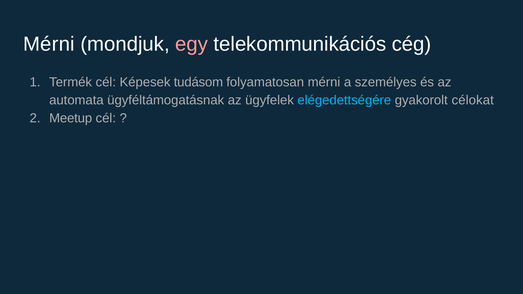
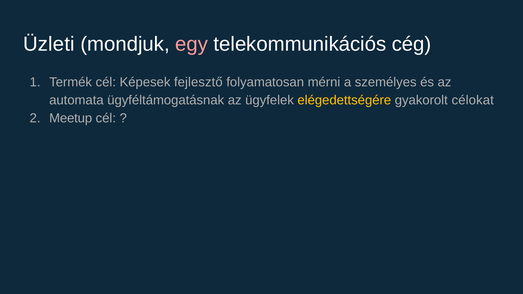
Mérni: Mérni -> Üzleti (49, 44)
tudásom: tudásom -> fejlesztő (198, 82)
elégedettségére colour: light blue -> yellow (344, 100)
